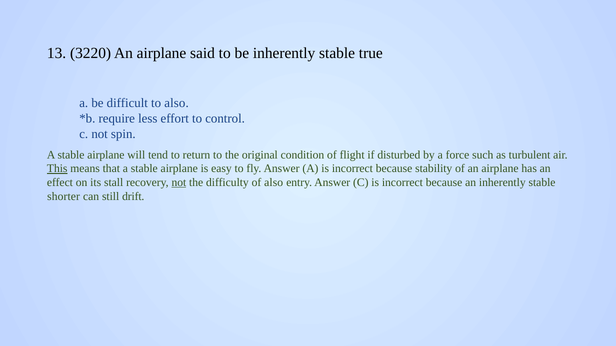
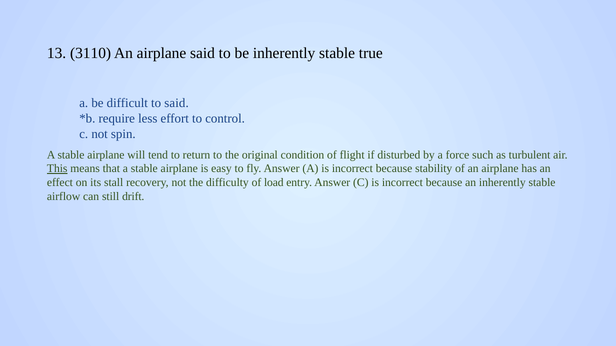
3220: 3220 -> 3110 (91, 53)
to also: also -> said (177, 103)
not underline: present -> none (179, 183)
of also: also -> load (274, 183)
shorter: shorter -> airflow (64, 197)
